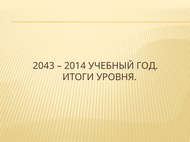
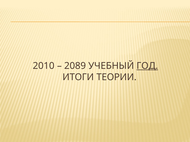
2043: 2043 -> 2010 (44, 66)
2014: 2014 -> 2089 (75, 66)
ГОД underline: none -> present (147, 66)
УРОВНЯ: УРОВНЯ -> ТЕОРИИ (117, 77)
